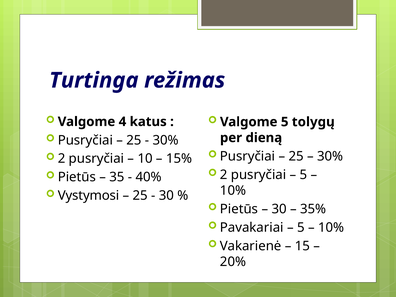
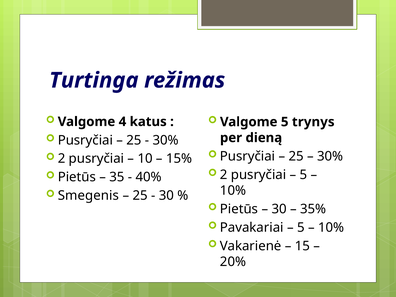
tolygų: tolygų -> trynys (313, 122)
Vystymosi: Vystymosi -> Smegenis (88, 196)
